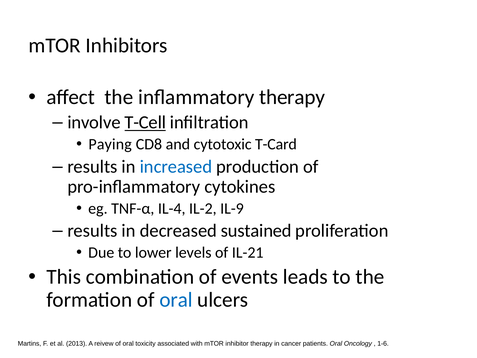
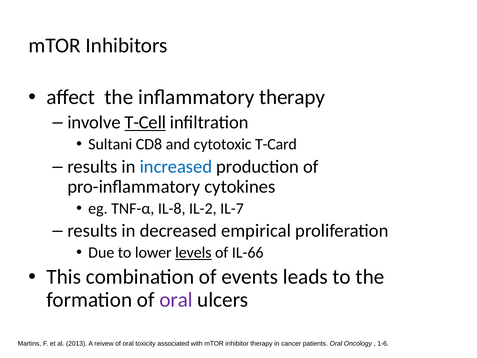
Paying: Paying -> Sultani (110, 144)
IL-4: IL-4 -> IL-8 (172, 208)
IL-9: IL-9 -> IL-7 (232, 208)
sustained: sustained -> empirical (256, 231)
levels underline: none -> present (193, 252)
IL-21: IL-21 -> IL-66 (248, 252)
oral colour: blue -> purple (176, 300)
